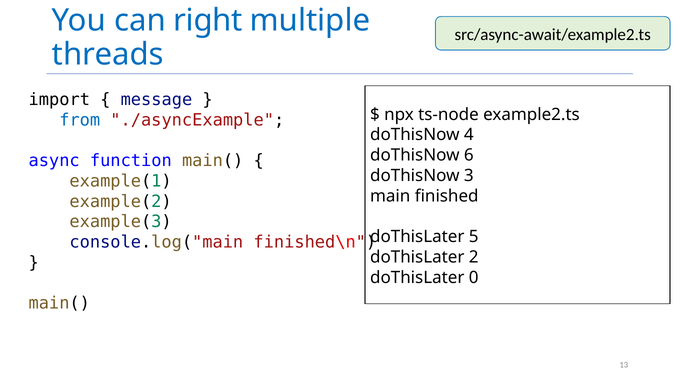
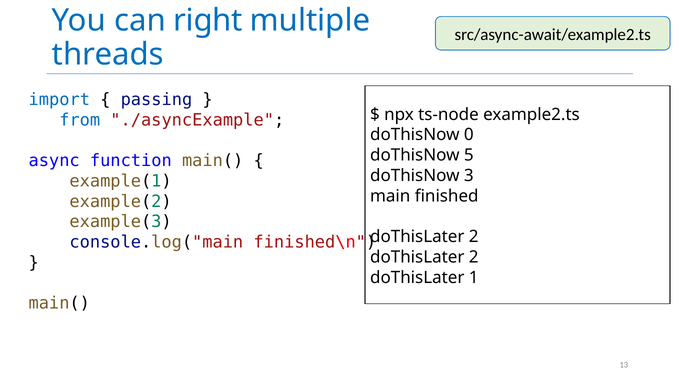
import colour: black -> blue (59, 100)
message: message -> passing (156, 100)
4: 4 -> 0 (469, 135)
6: 6 -> 5 (469, 155)
5: 5 -> 2 (474, 237)
0: 0 -> 1 (474, 278)
